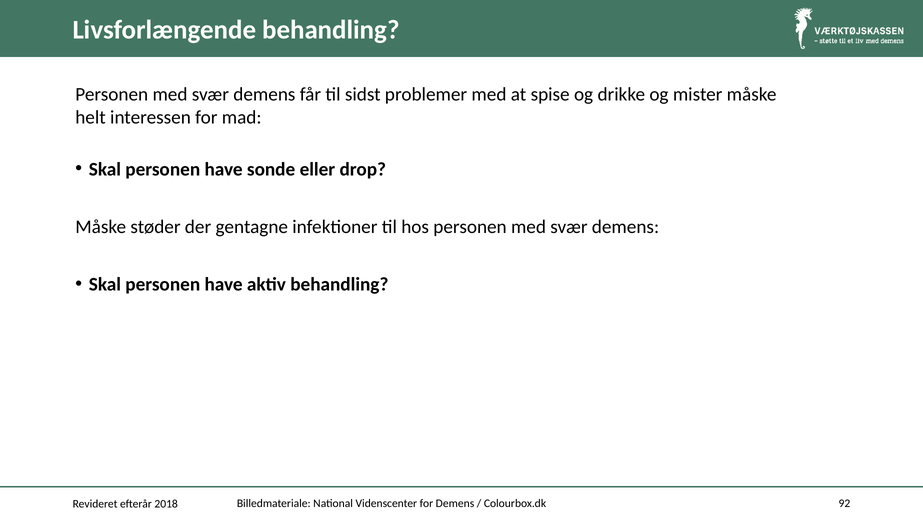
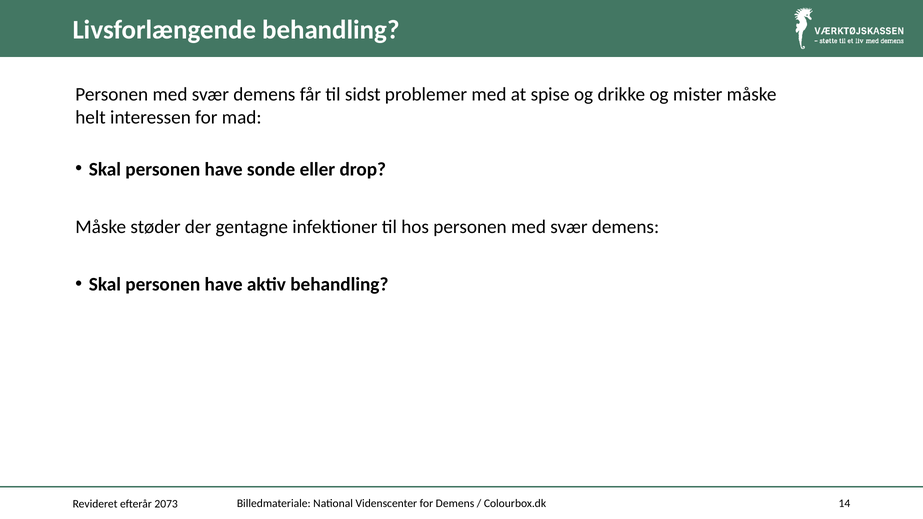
92: 92 -> 14 (844, 504)
2018: 2018 -> 2073 (166, 504)
